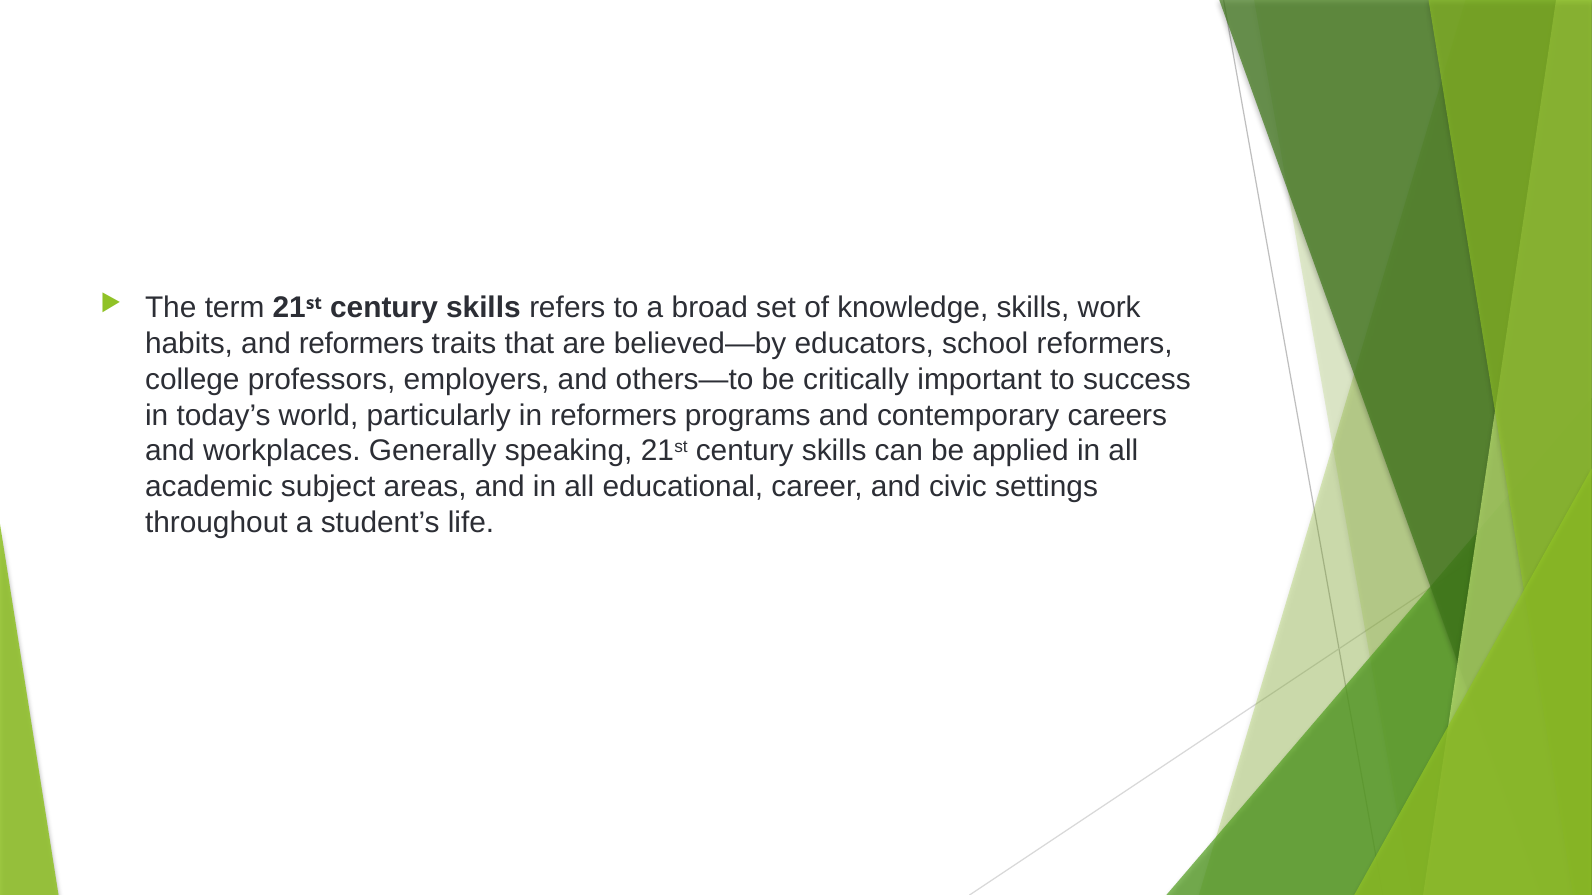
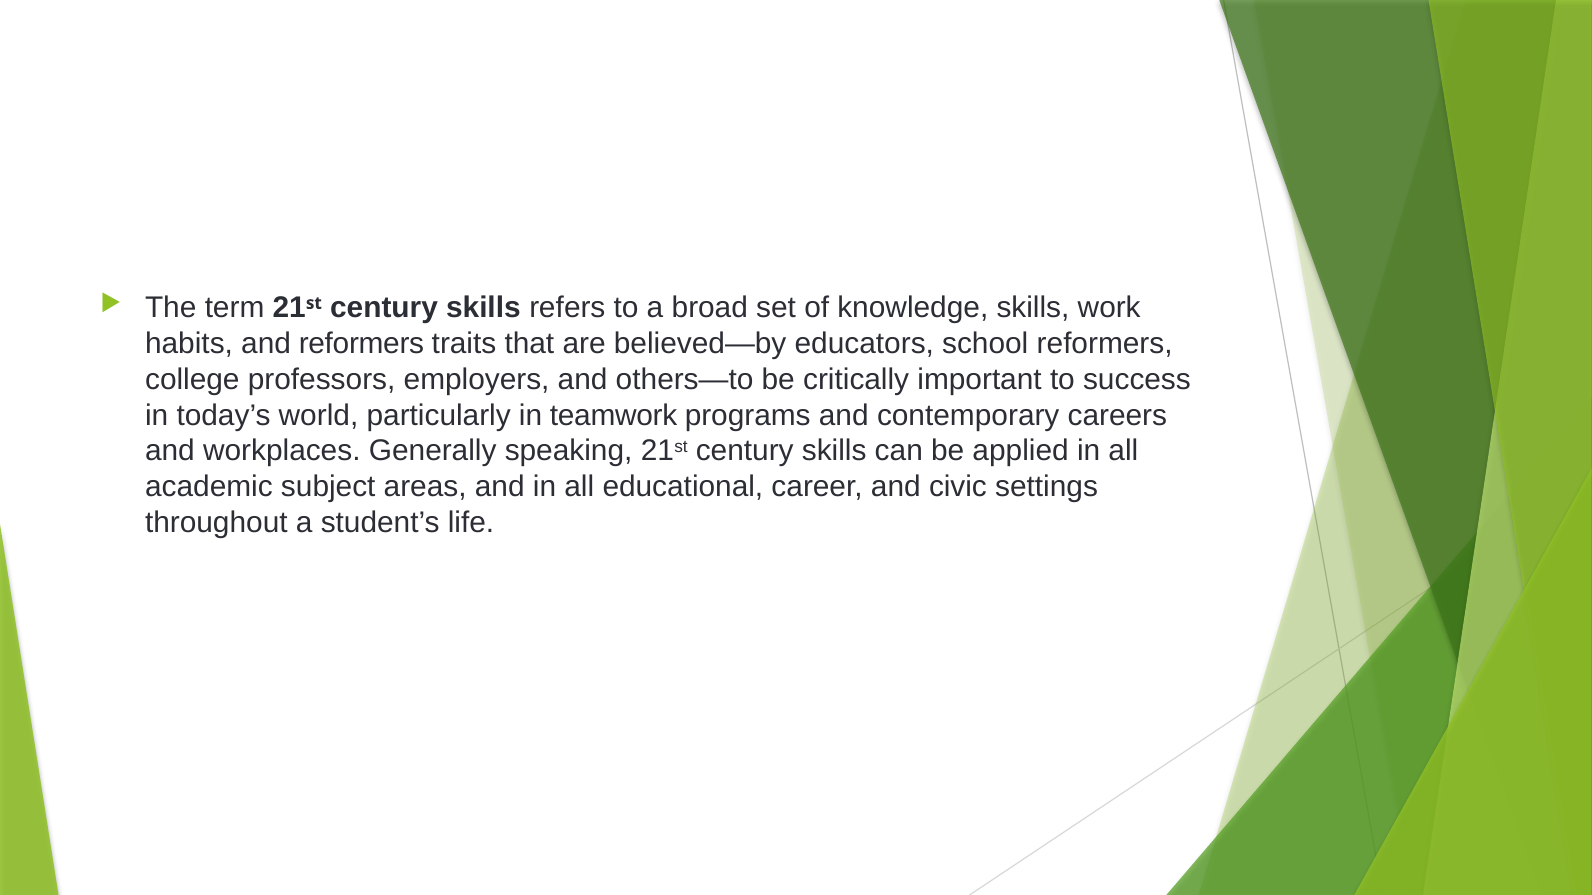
in reformers: reformers -> teamwork (614, 416)
